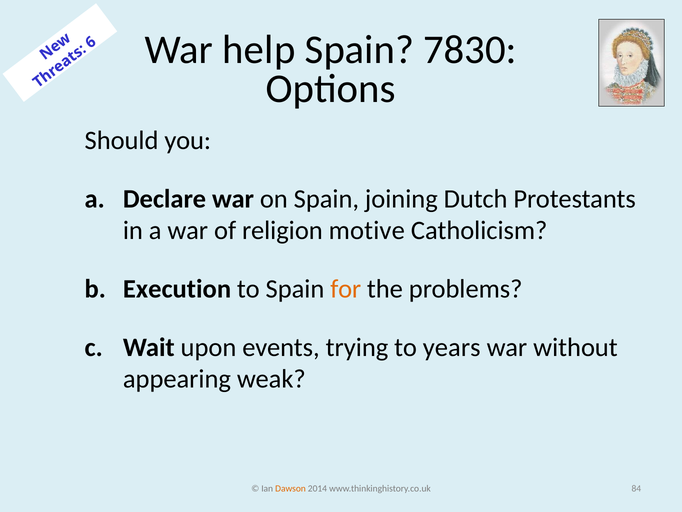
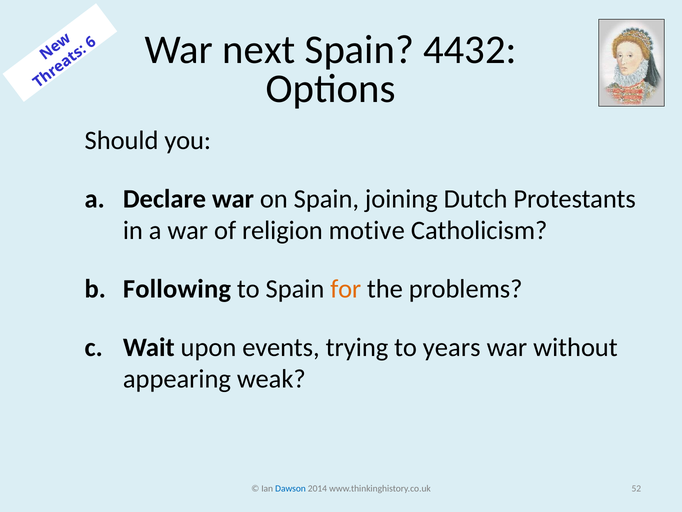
help: help -> next (259, 50)
7830: 7830 -> 4432 (470, 50)
Execution: Execution -> Following (177, 289)
Dawson colour: orange -> blue (291, 488)
84: 84 -> 52 (636, 488)
